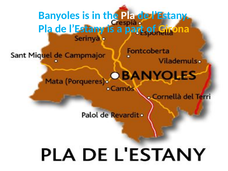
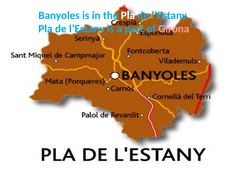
Girona colour: yellow -> pink (174, 29)
